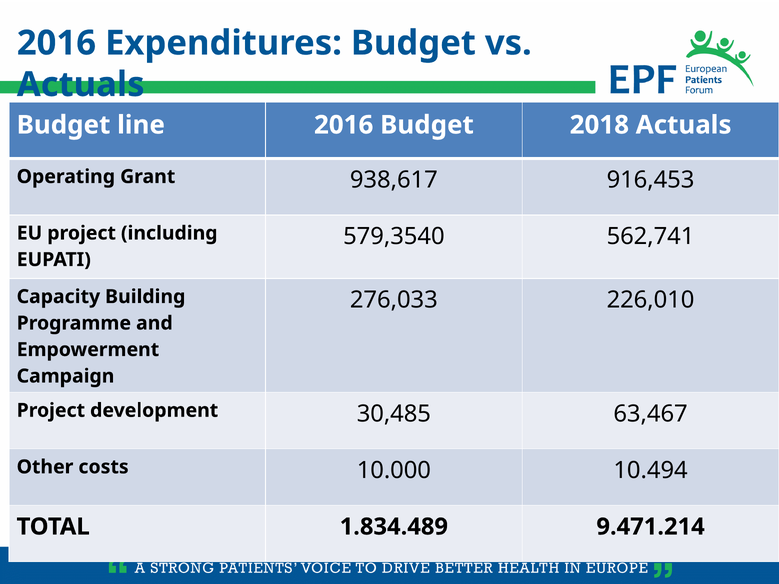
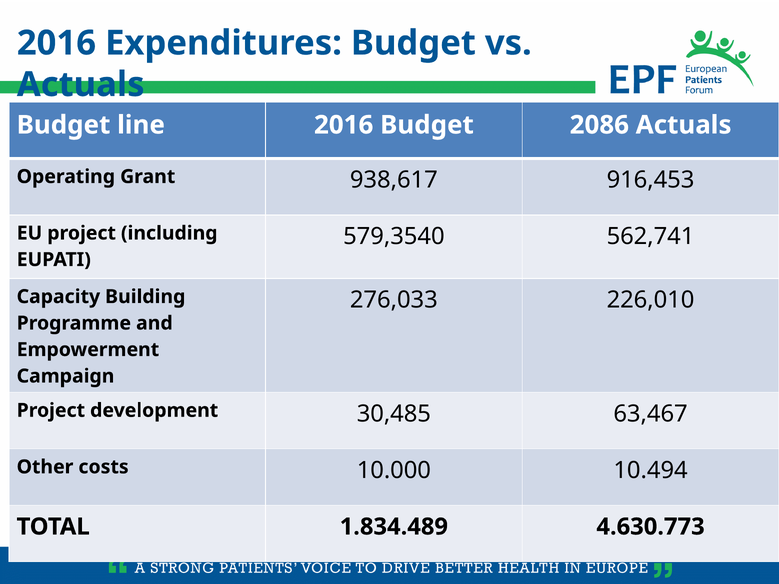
2018: 2018 -> 2086 (599, 125)
9.471.214: 9.471.214 -> 4.630.773 (651, 527)
